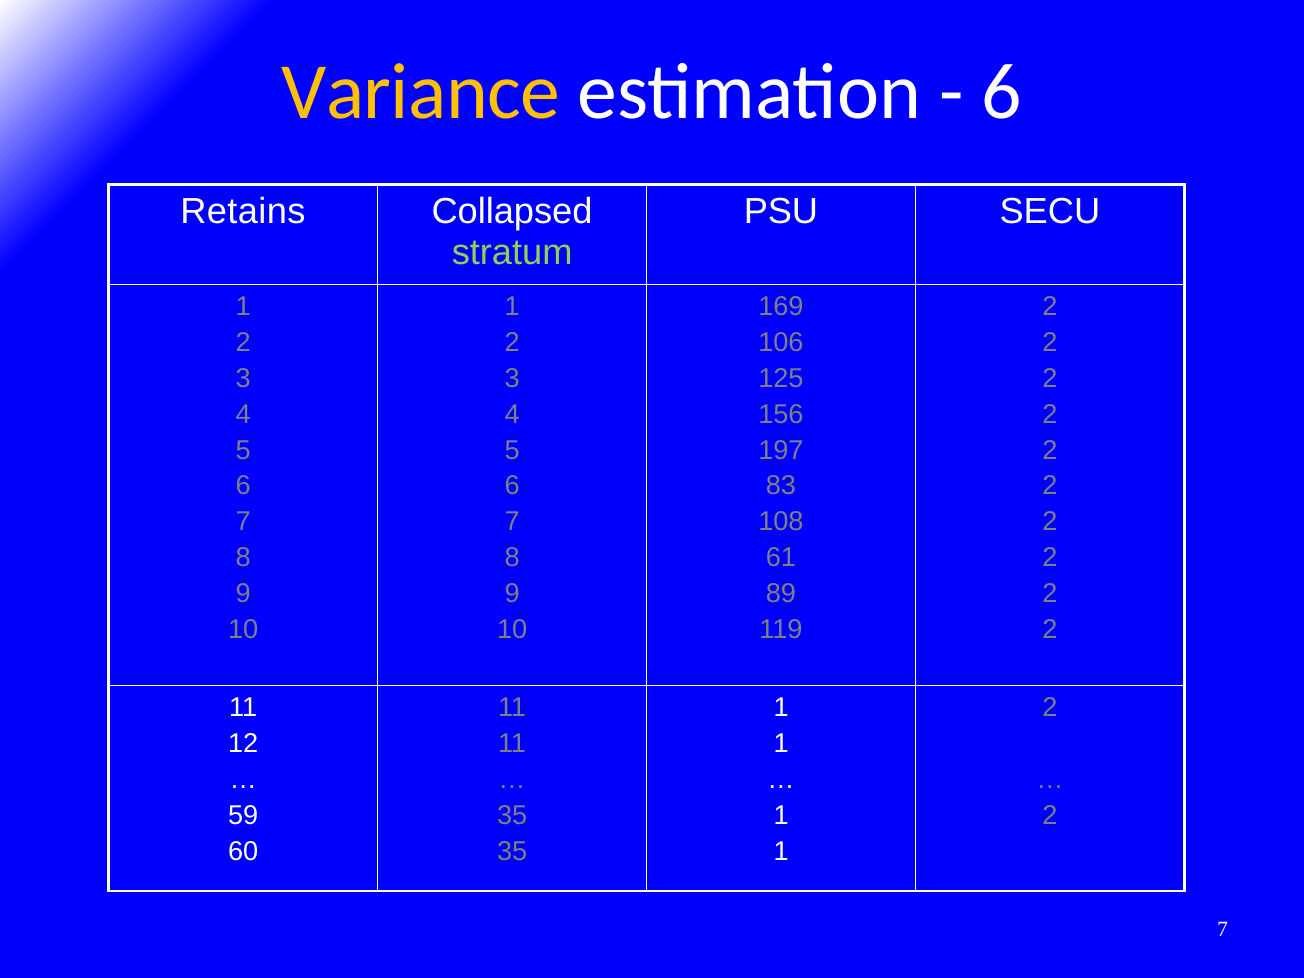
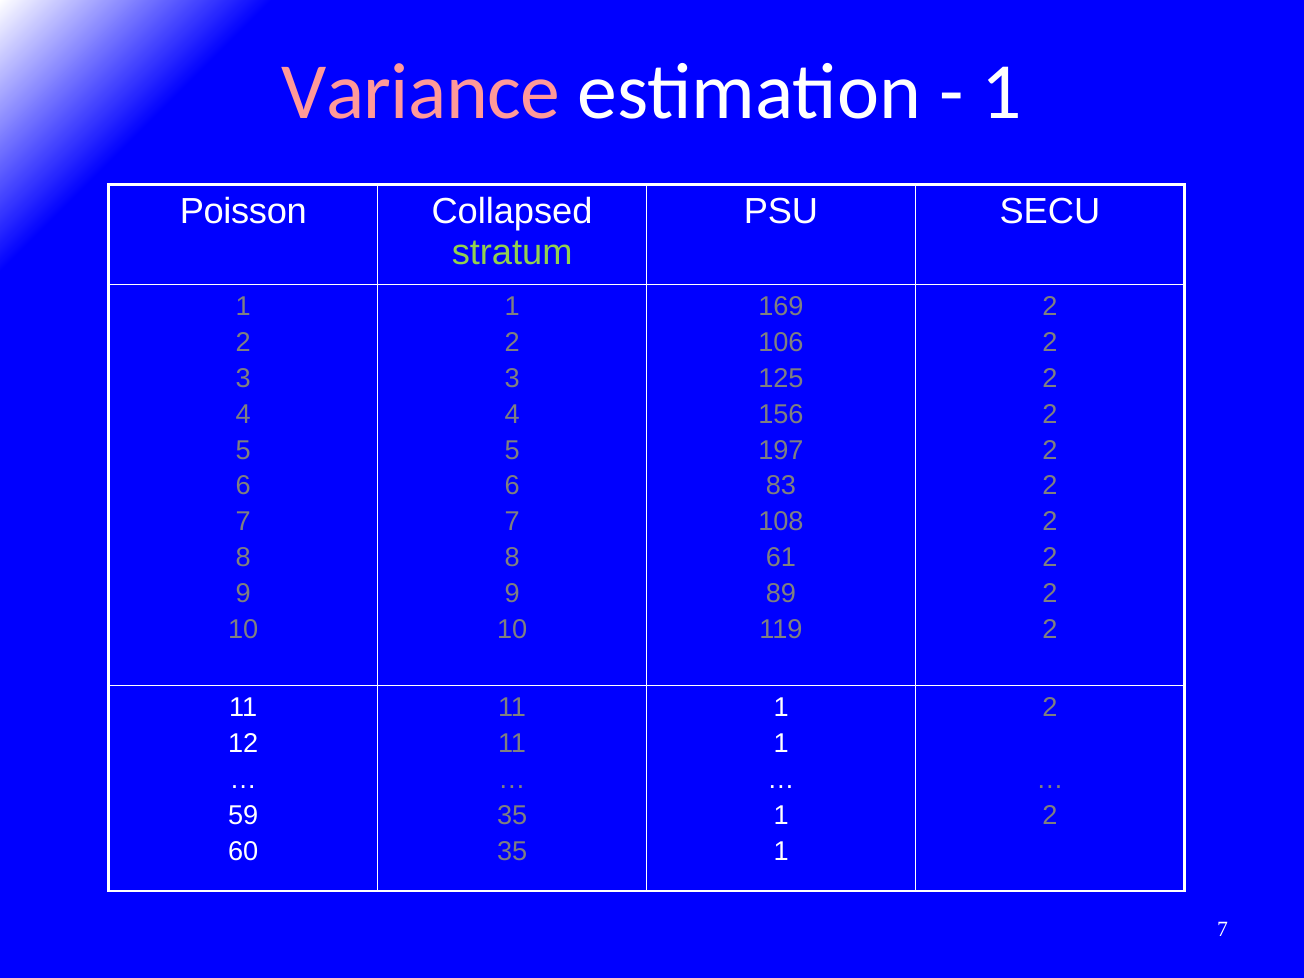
Variance colour: yellow -> pink (421, 93)
6: 6 -> 1 (1002, 93)
Retains: Retains -> Poisson (243, 212)
